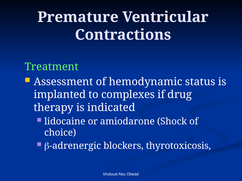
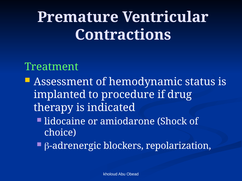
complexes: complexes -> procedure (128, 95)
thyrotoxicosis: thyrotoxicosis -> repolarization (178, 146)
